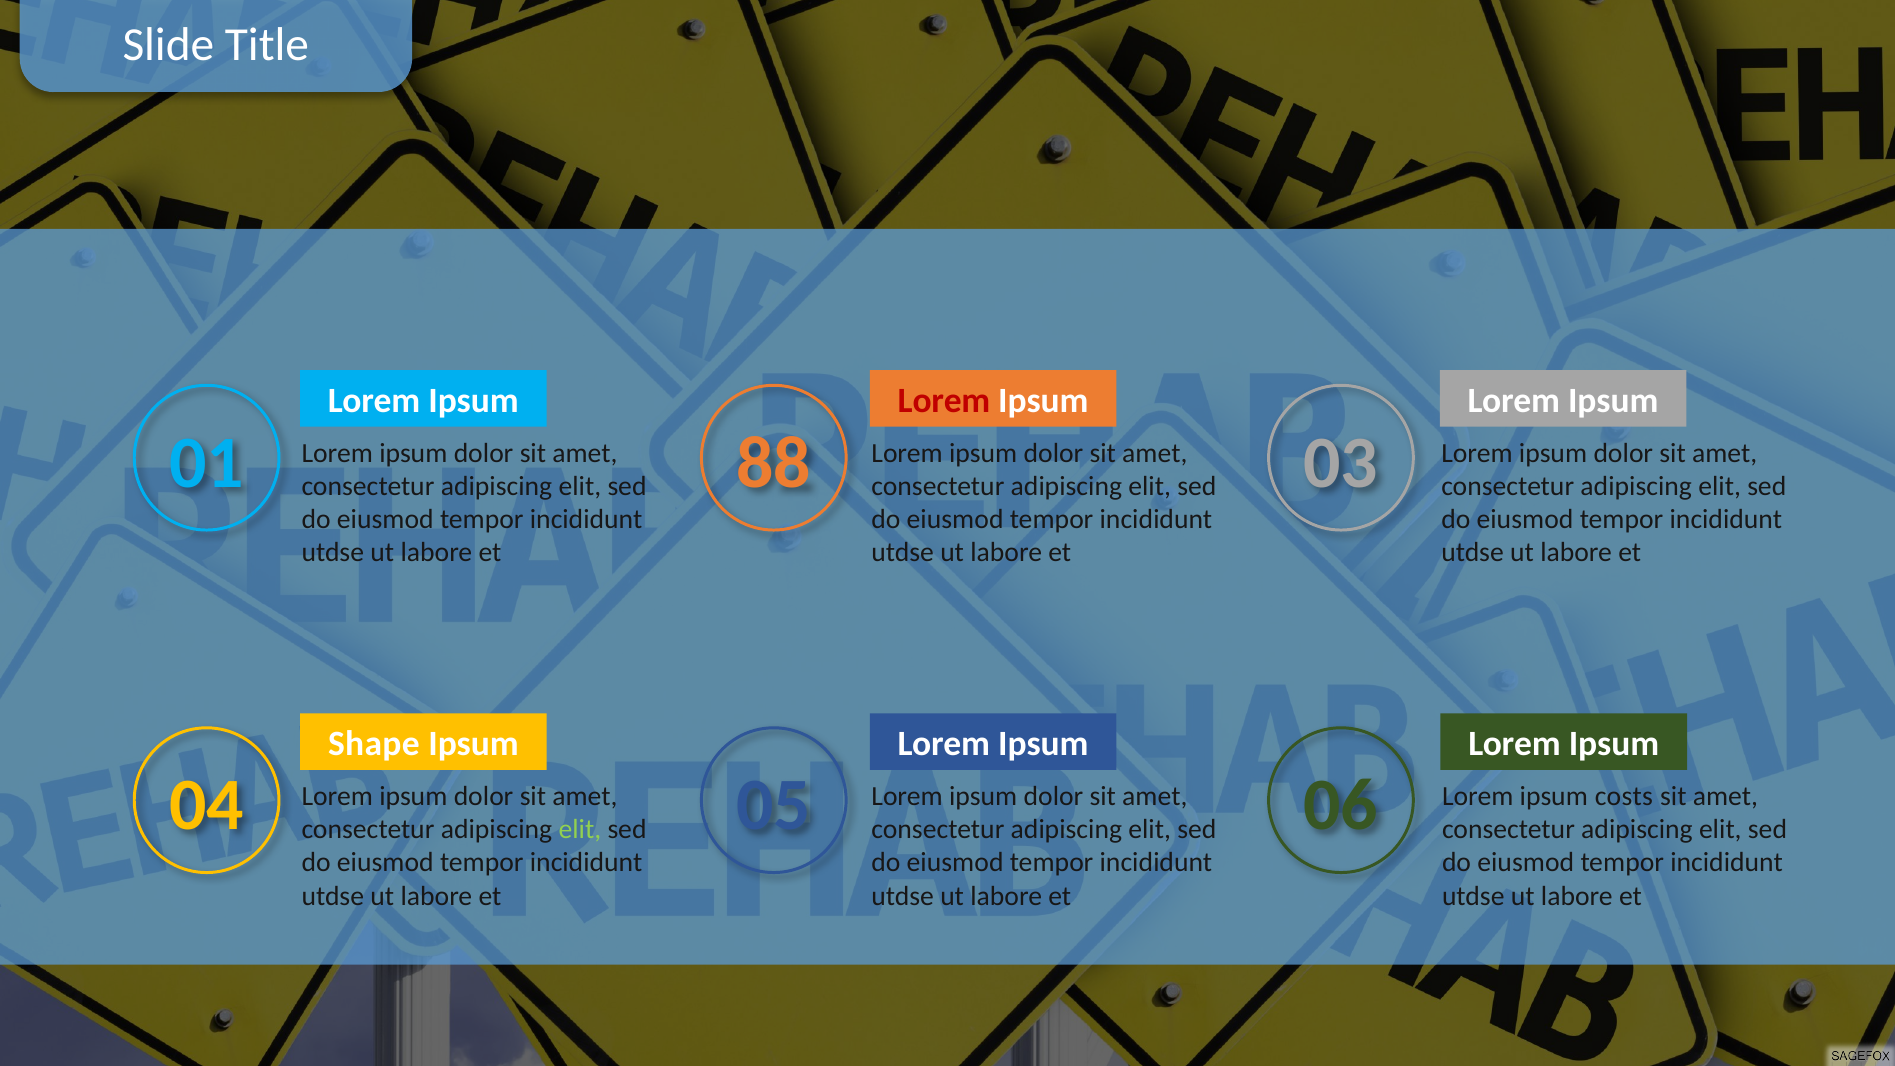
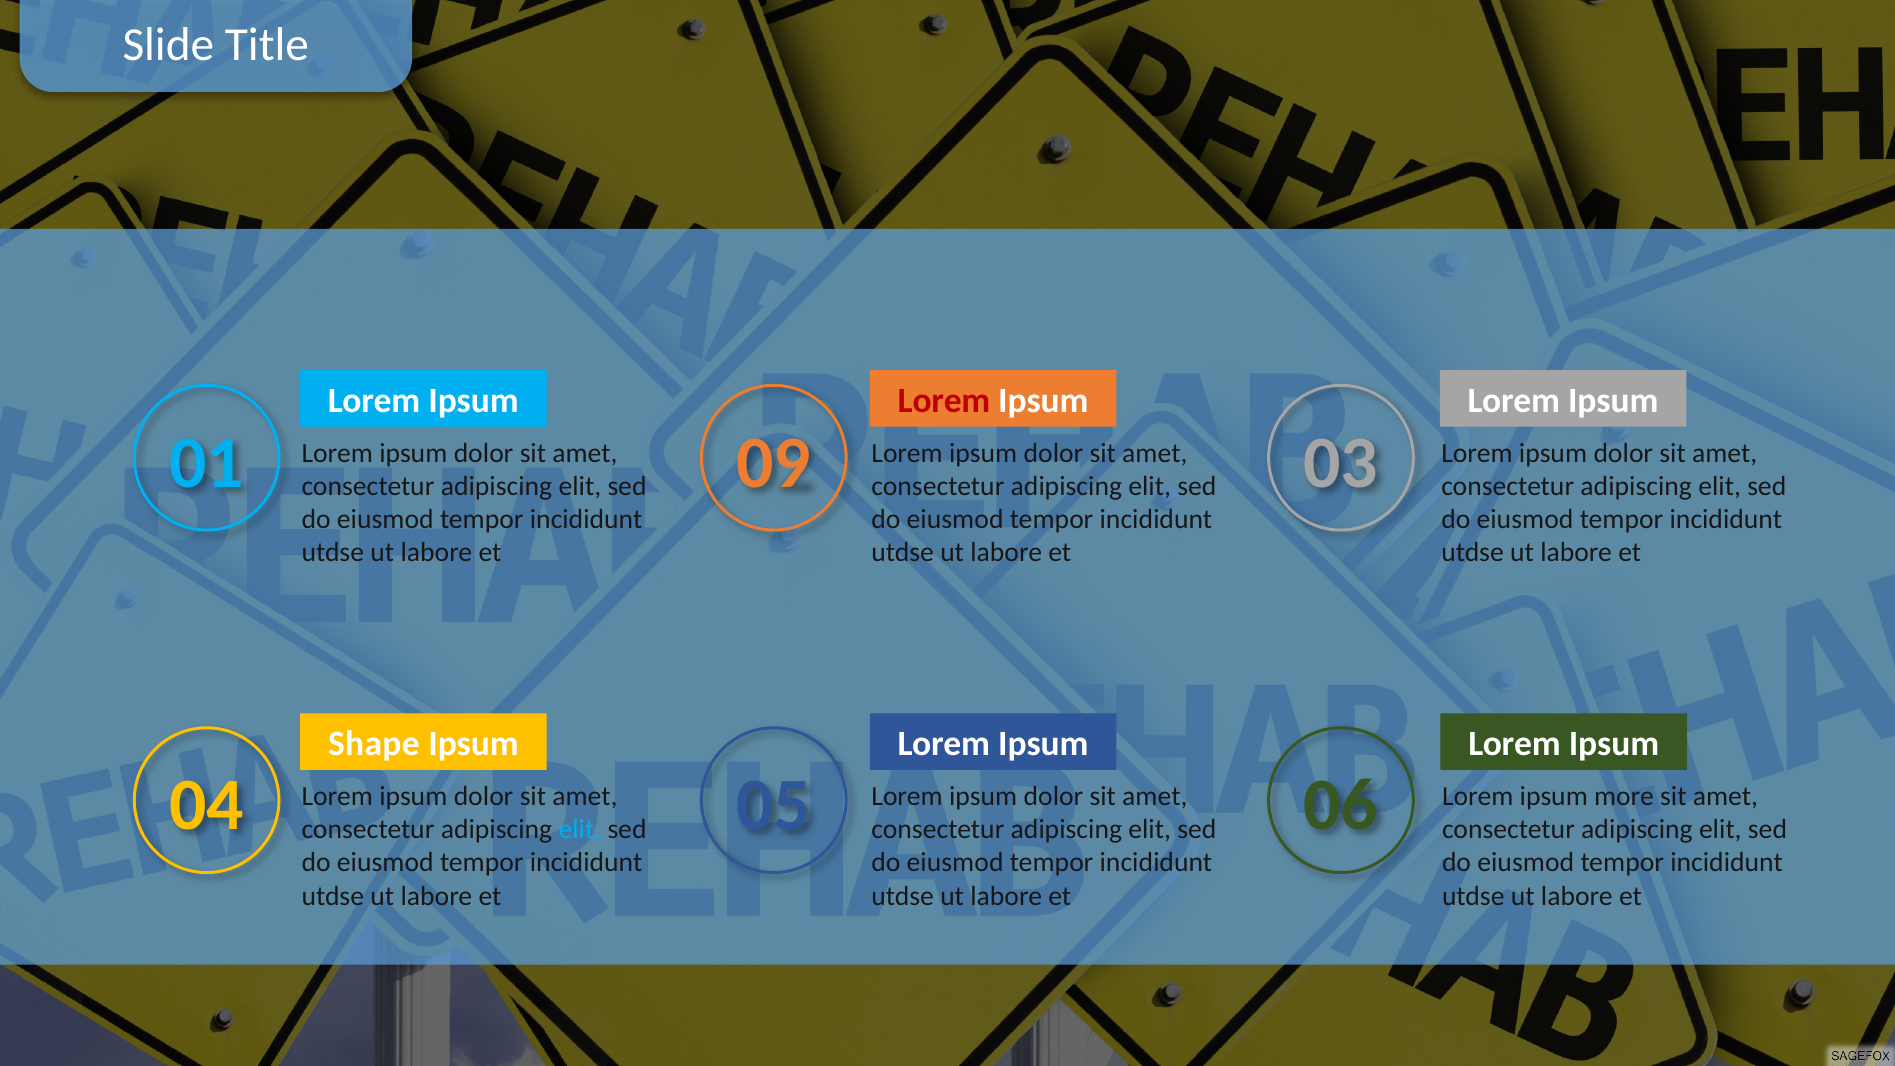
88: 88 -> 09 (774, 463)
costs: costs -> more (1624, 796)
elit colour: light green -> light blue (580, 830)
